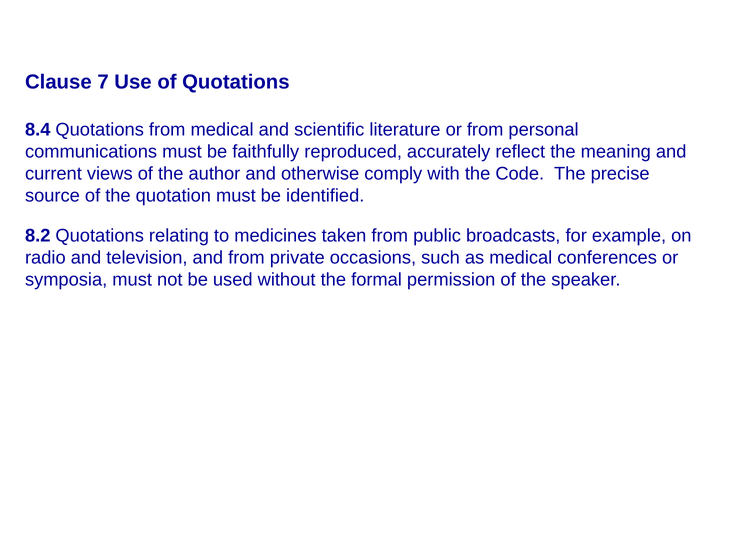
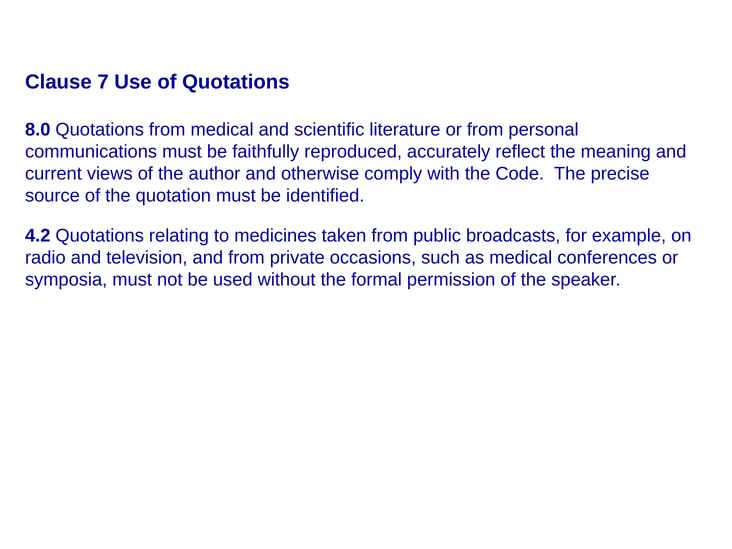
8.4: 8.4 -> 8.0 (38, 130)
8.2: 8.2 -> 4.2 (38, 236)
